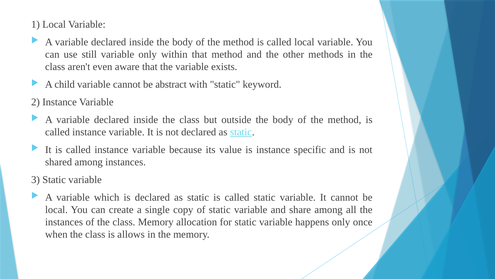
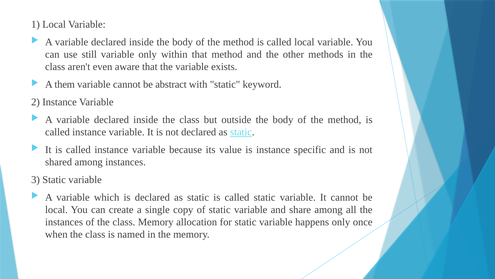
child: child -> them (65, 84)
allows: allows -> named (131, 234)
